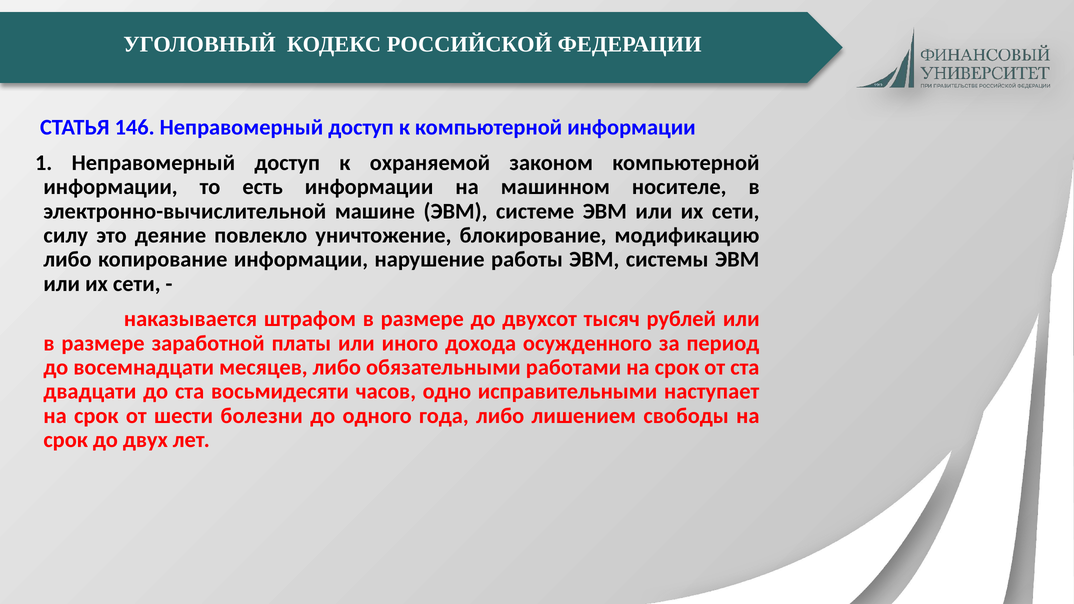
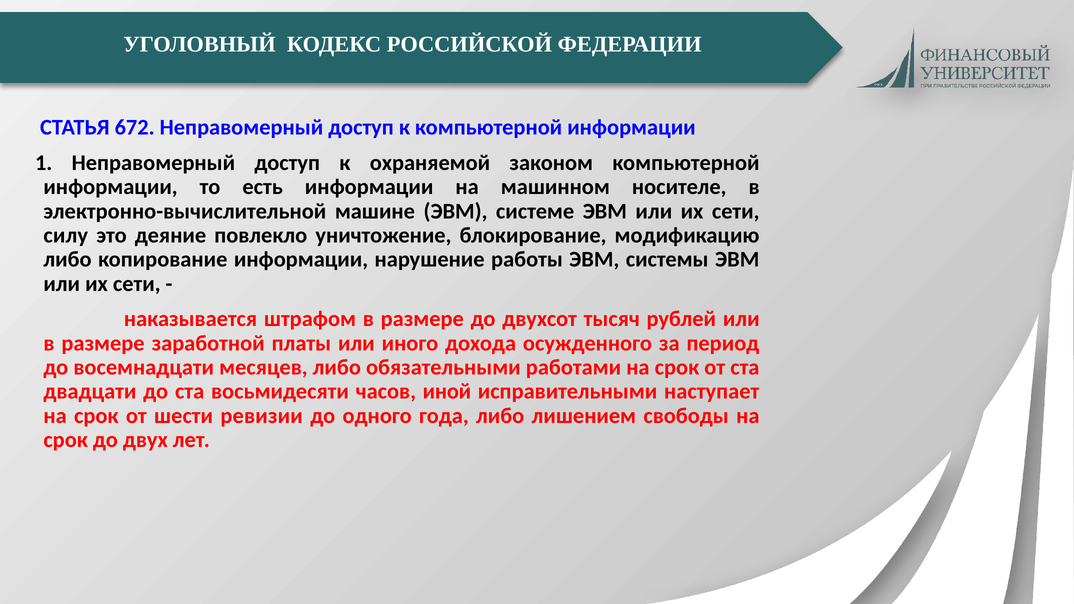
146: 146 -> 672 (135, 128)
одно: одно -> иной (447, 392)
болезни: болезни -> ревизии (262, 416)
